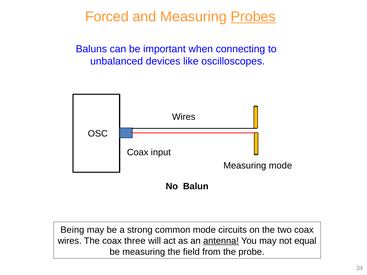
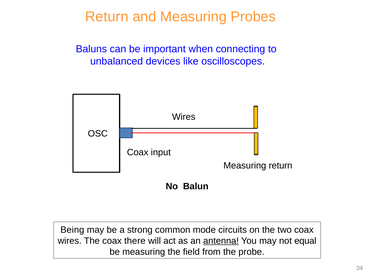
Forced: Forced -> Return (107, 17)
Probes underline: present -> none (253, 17)
Measuring mode: mode -> return (281, 166)
three: three -> there (135, 241)
